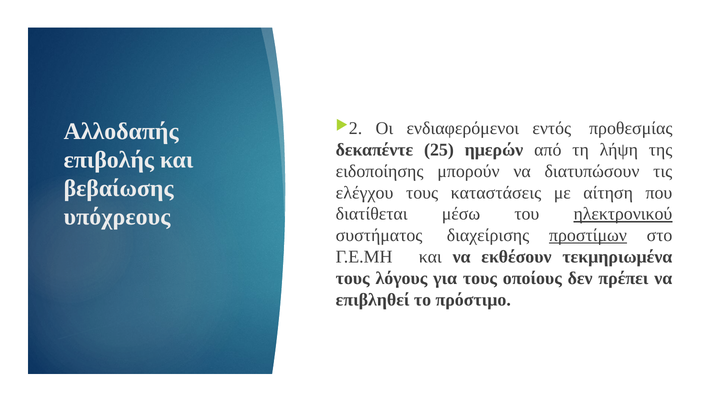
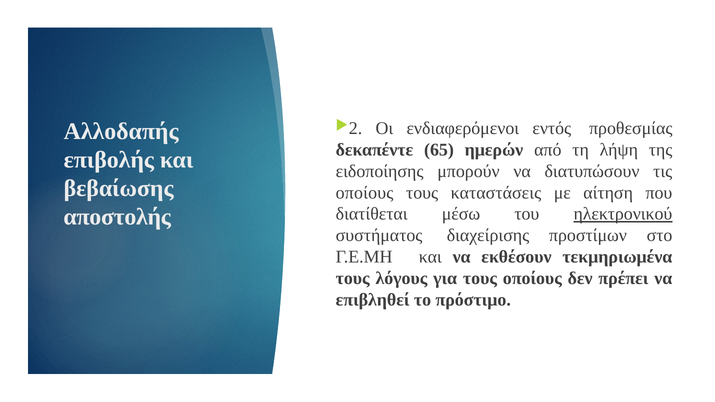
25: 25 -> 65 (439, 150)
ελέγχου: ελέγχου -> οποίους (365, 193)
υπόχρεους: υπόχρεους -> αποστολής (117, 217)
προστίμων underline: present -> none (588, 236)
